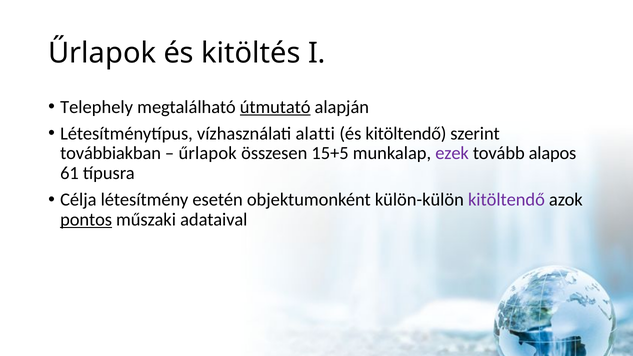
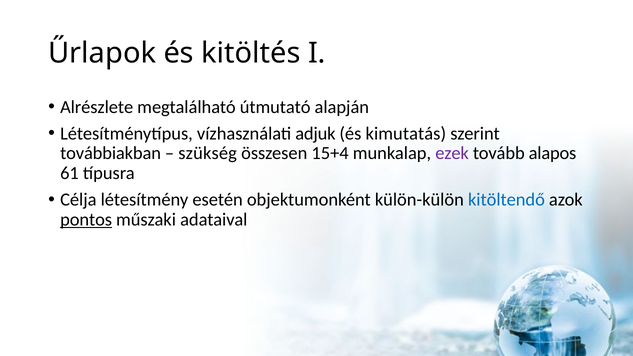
Telephely: Telephely -> Alrészlete (97, 107)
útmutató underline: present -> none (275, 107)
alatti: alatti -> adjuk (315, 133)
és kitöltendő: kitöltendő -> kimutatás (406, 133)
űrlapok: űrlapok -> szükség (208, 153)
15+5: 15+5 -> 15+4 (330, 153)
kitöltendő colour: purple -> blue (506, 200)
